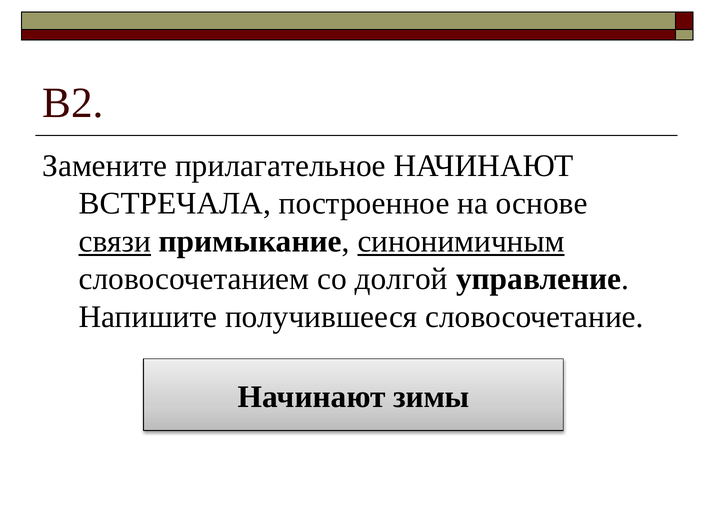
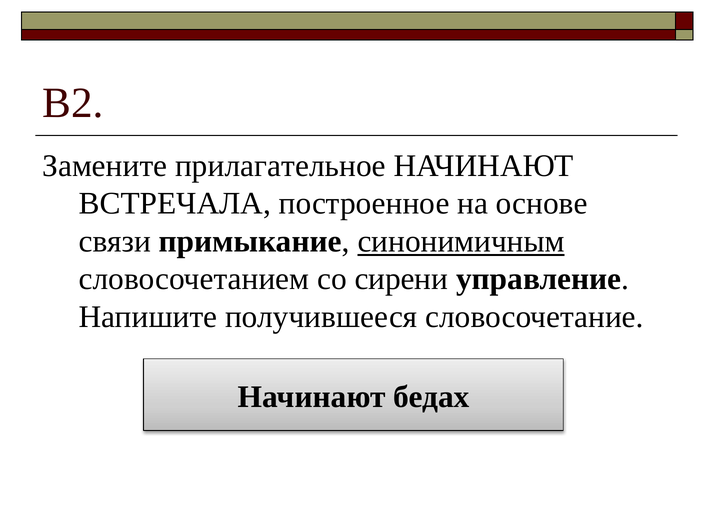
связи underline: present -> none (115, 241)
долгой: долгой -> сирени (401, 279)
зимы: зимы -> бедах (431, 397)
